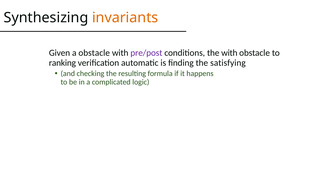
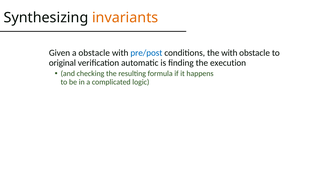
pre/post colour: purple -> blue (146, 53)
ranking: ranking -> original (62, 63)
satisfying: satisfying -> execution (228, 63)
